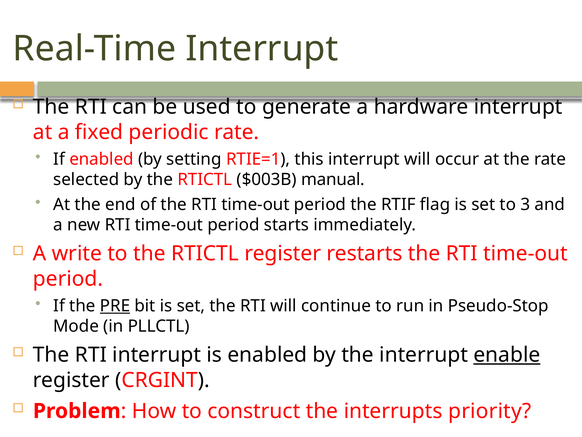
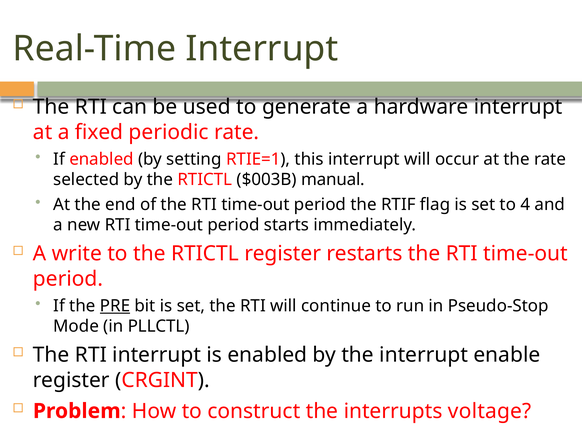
3: 3 -> 4 (525, 204)
enable underline: present -> none (507, 355)
priority: priority -> voltage (490, 411)
